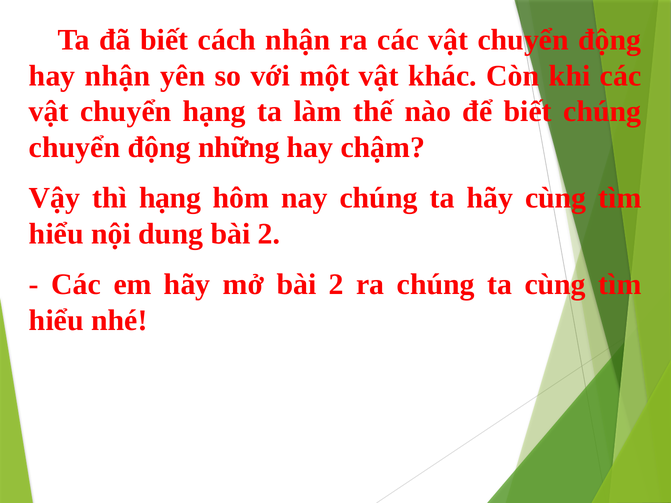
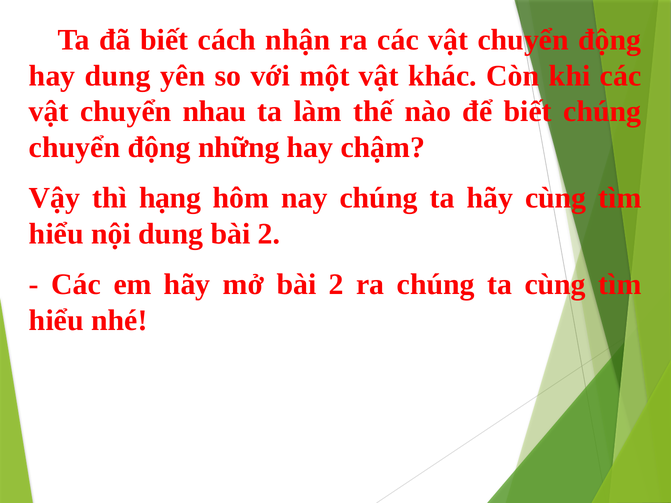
hay nhận: nhận -> dung (118, 76)
chuyển hạng: hạng -> nhau (215, 112)
